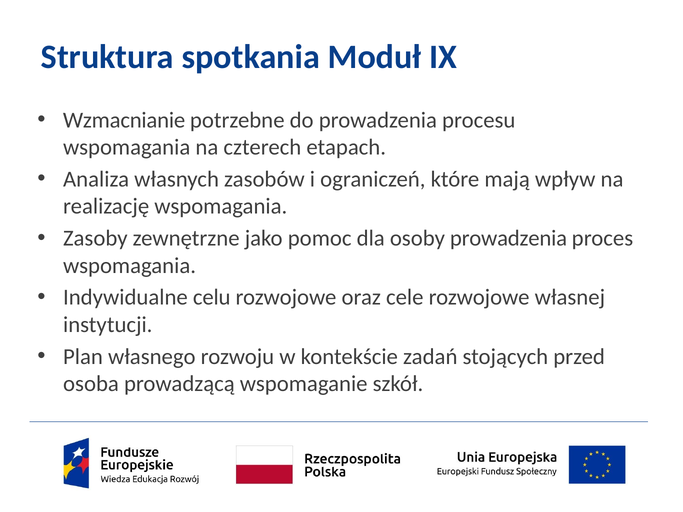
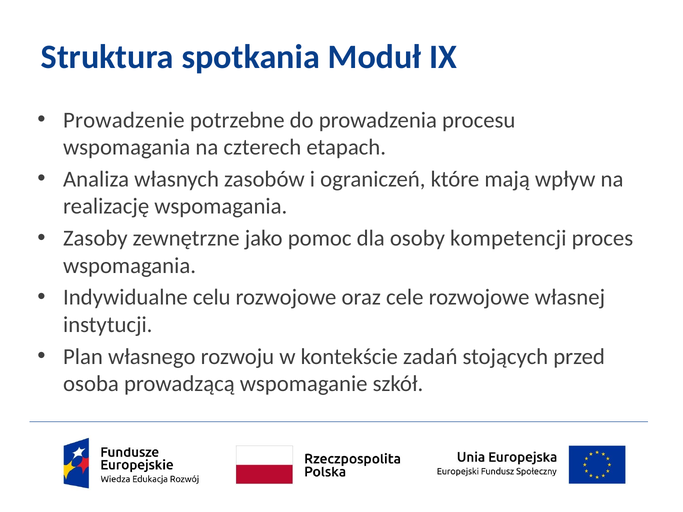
Wzmacnianie: Wzmacnianie -> Prowadzenie (124, 120)
osoby prowadzenia: prowadzenia -> kompetencji (508, 238)
